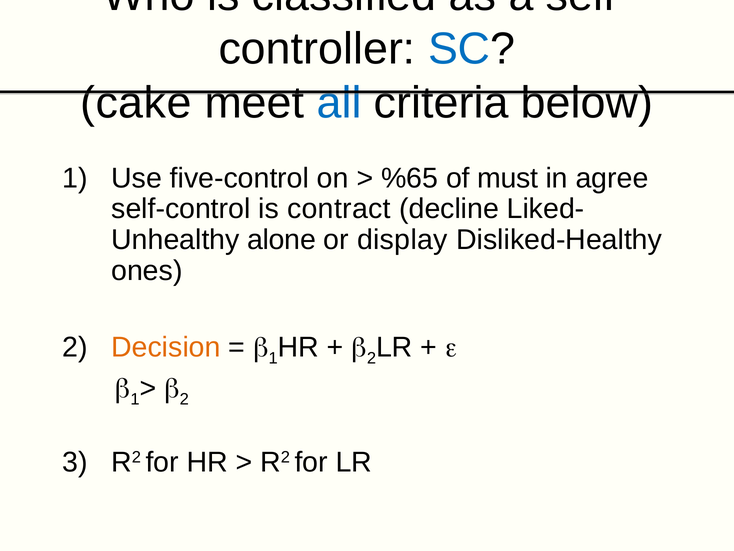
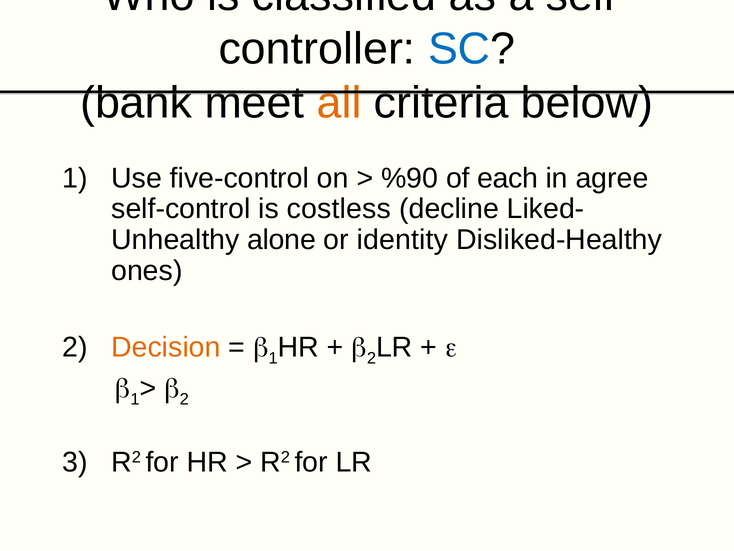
cake: cake -> bank (136, 103)
all colour: blue -> orange (339, 103)
%65: %65 -> %90 (410, 178)
must: must -> each (508, 178)
contract: contract -> costless (339, 209)
display: display -> identity (402, 240)
